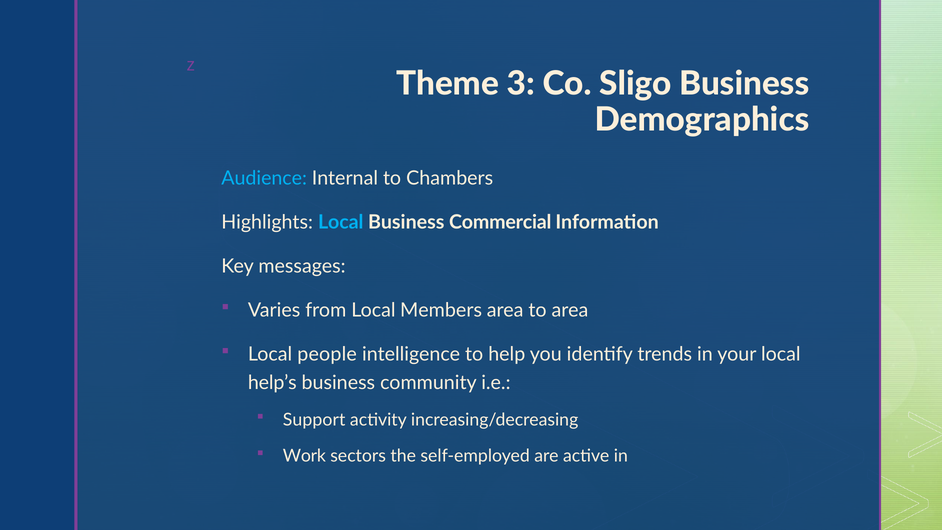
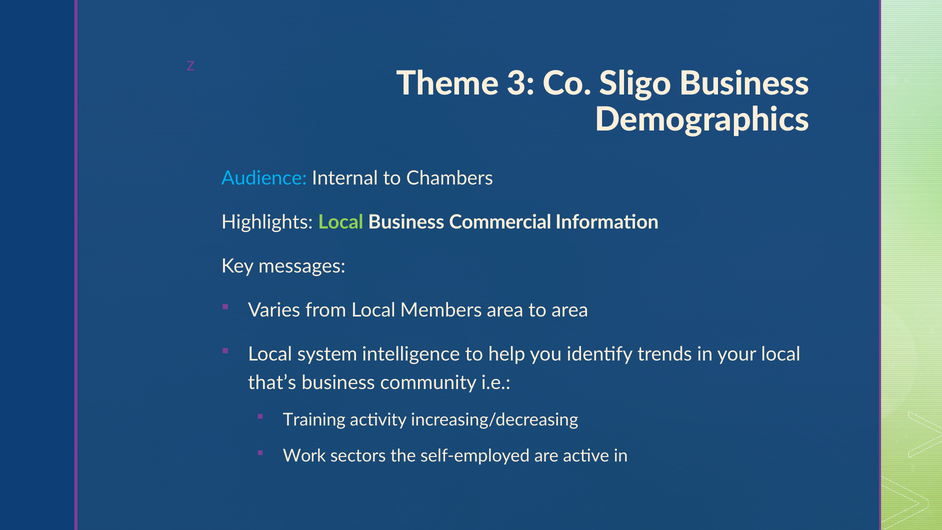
Local colour: light blue -> light green (341, 222)
people: people -> system (327, 354)
help’s: help’s -> that’s (272, 383)
Support: Support -> Training (314, 420)
